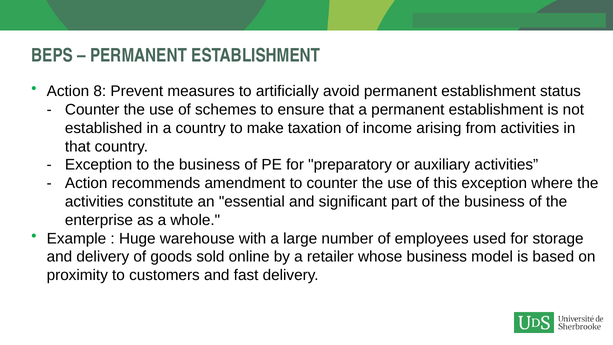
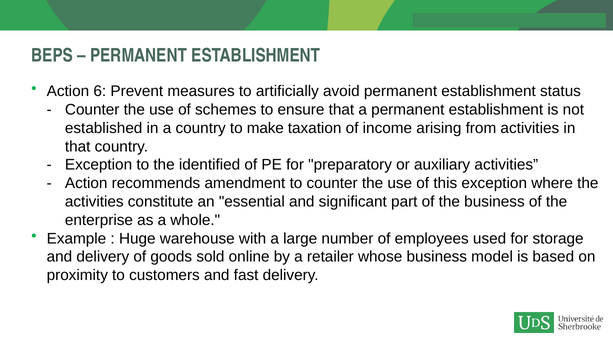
8: 8 -> 6 (100, 91)
to the business: business -> identified (210, 165)
